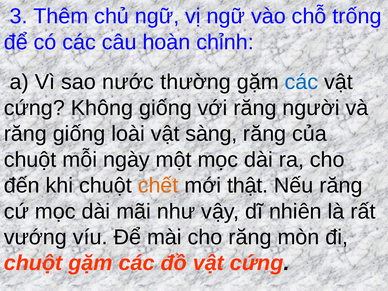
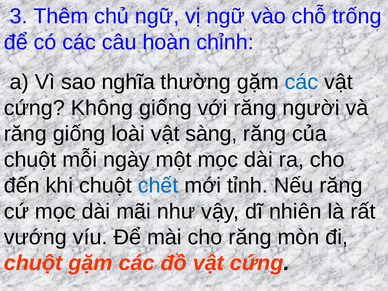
nước: nước -> nghĩa (128, 82)
chết colour: orange -> blue (158, 186)
thật: thật -> tỉnh (248, 186)
